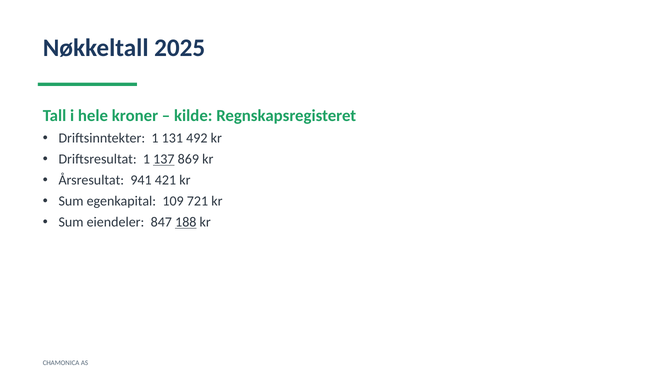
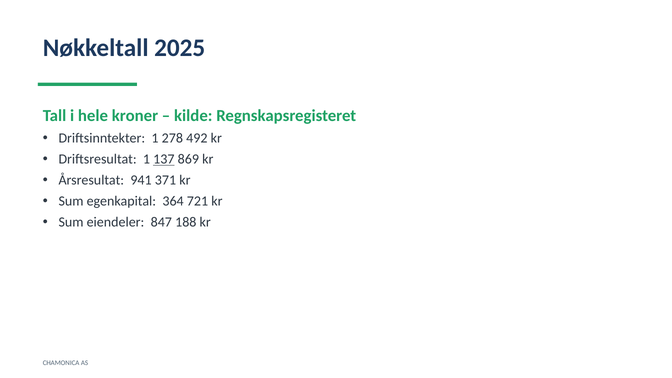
131: 131 -> 278 (172, 138)
421: 421 -> 371 (165, 180)
109: 109 -> 364 (173, 201)
188 underline: present -> none (186, 222)
